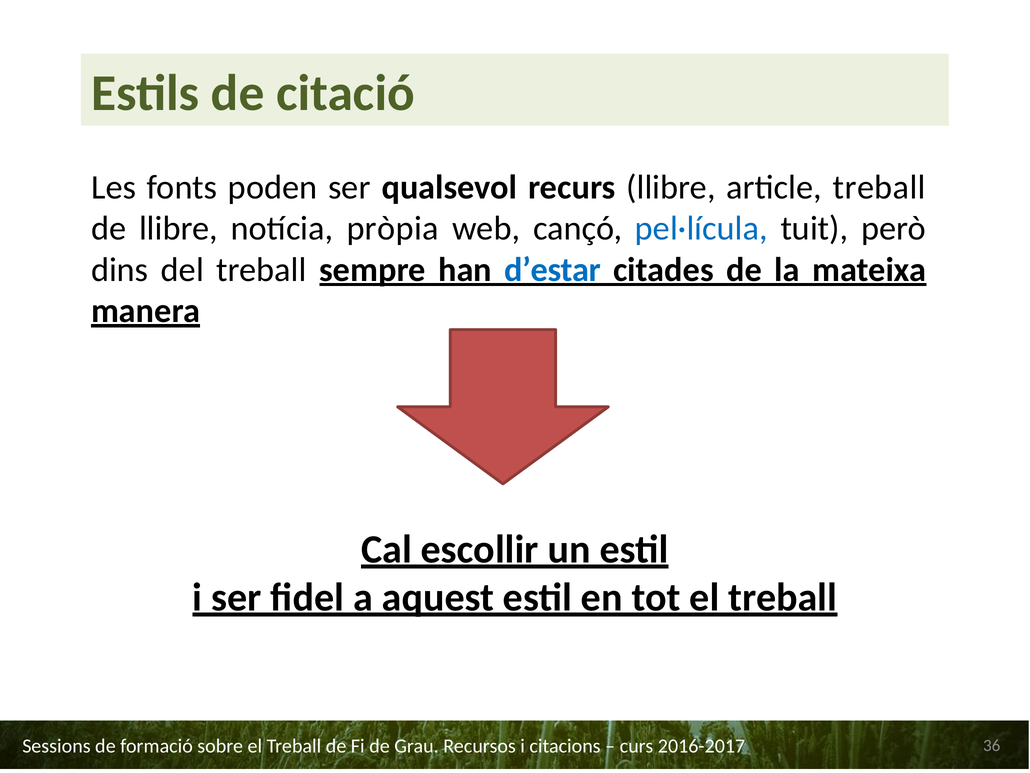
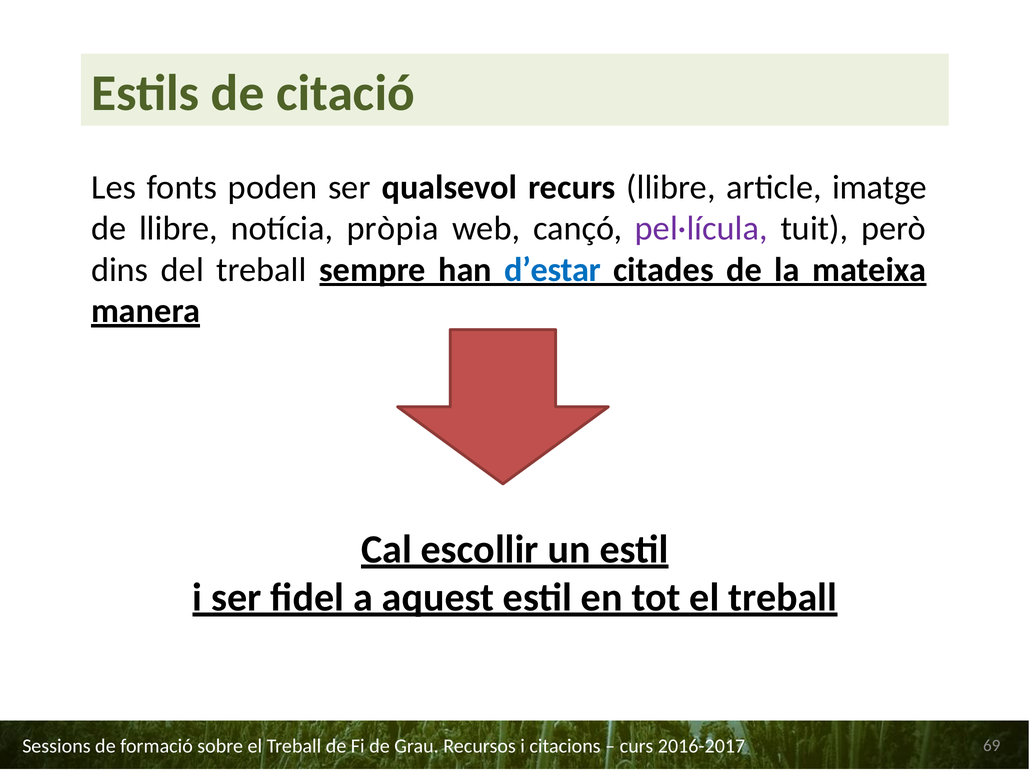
article treball: treball -> imatge (880, 187)
pel·lícula colour: blue -> purple (701, 228)
36: 36 -> 69 (992, 745)
